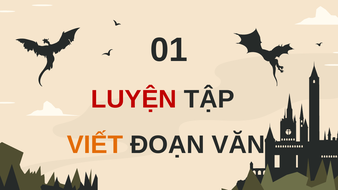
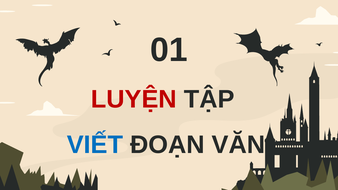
VIẾT colour: orange -> blue (95, 145)
